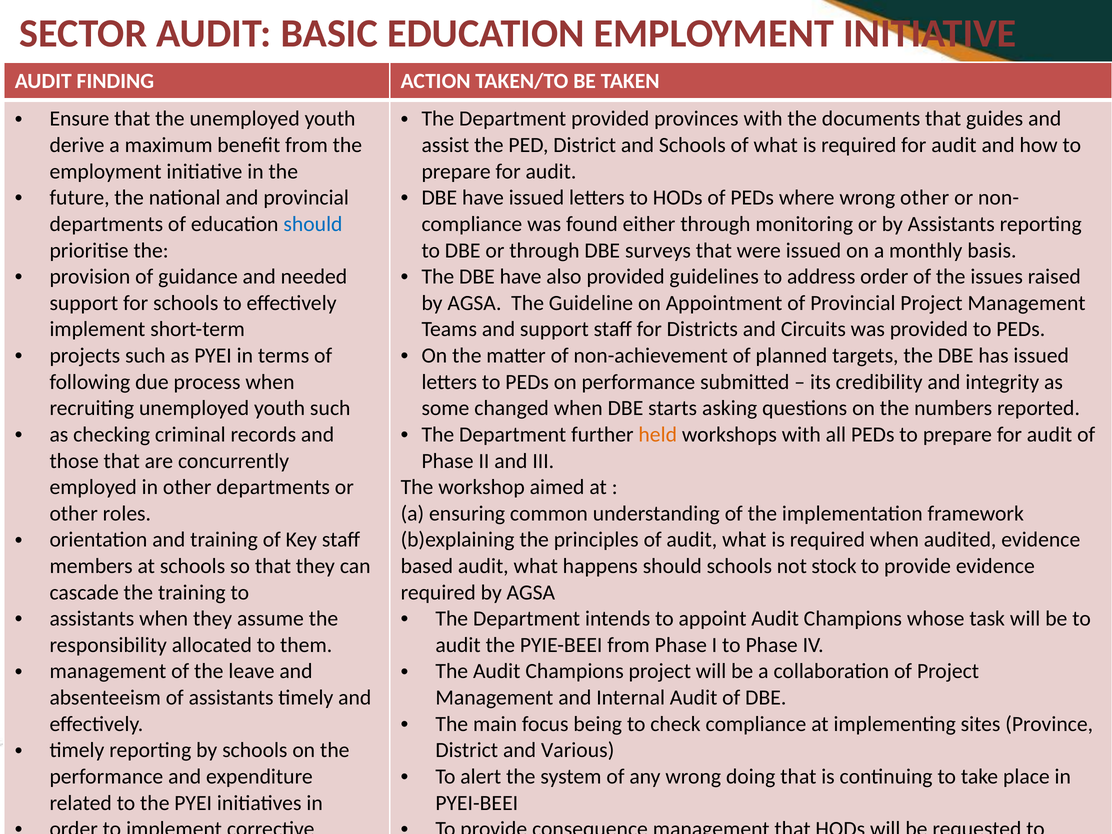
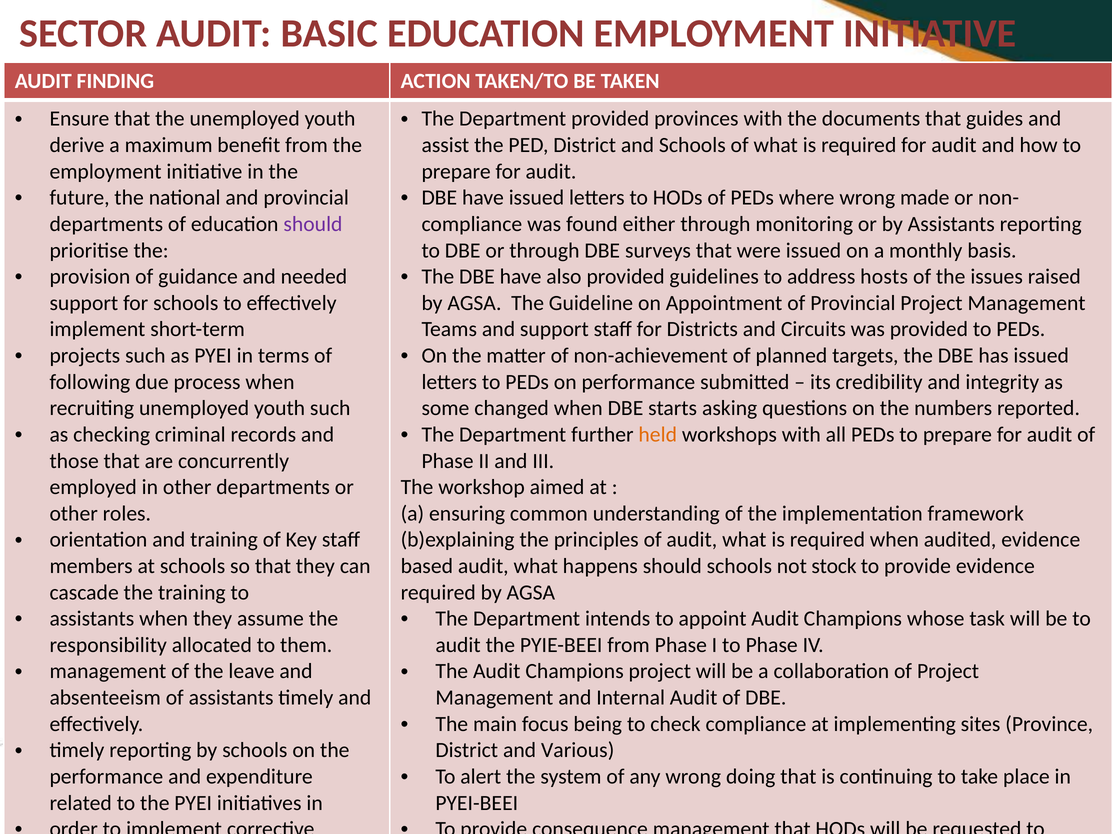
wrong other: other -> made (925, 198)
should colour: blue -> purple (313, 224)
address order: order -> hosts (884, 277)
